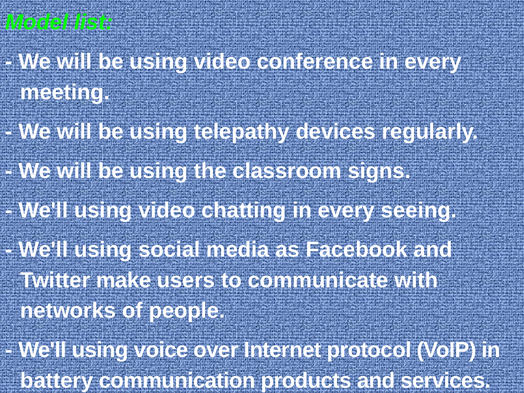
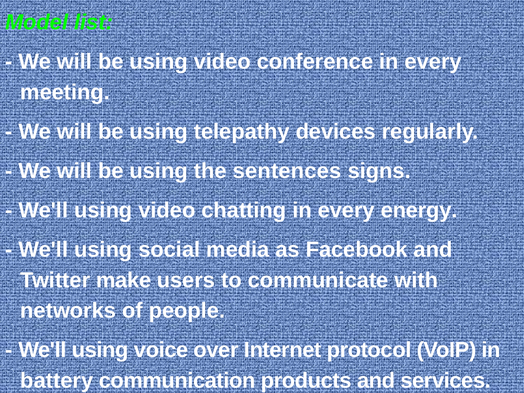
classroom: classroom -> sentences (287, 171)
seeing: seeing -> energy (419, 210)
